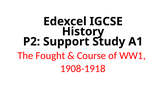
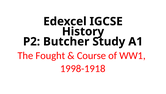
Support: Support -> Butcher (66, 41)
1908-1918: 1908-1918 -> 1998-1918 (83, 68)
